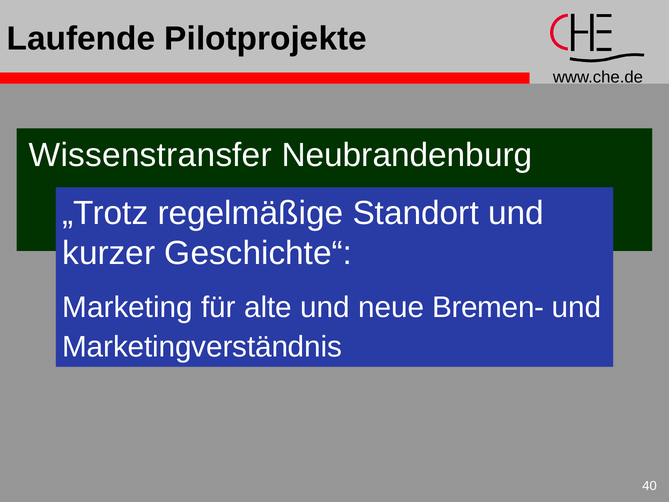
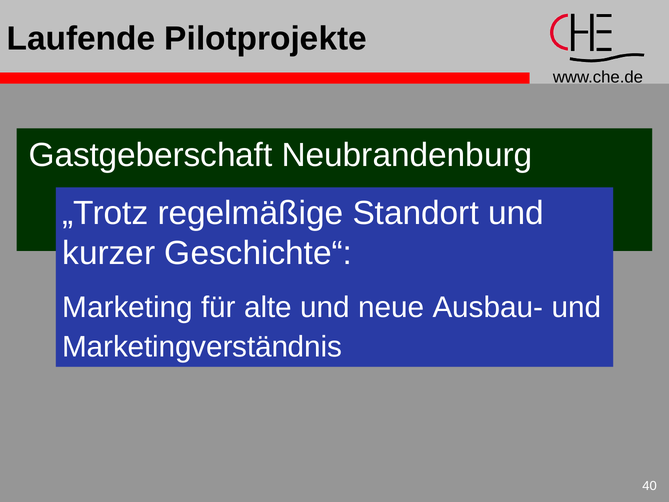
Wissenstransfer: Wissenstransfer -> Gastgeberschaft (151, 155)
Bremen-: Bremen- -> Ausbau- (488, 307)
